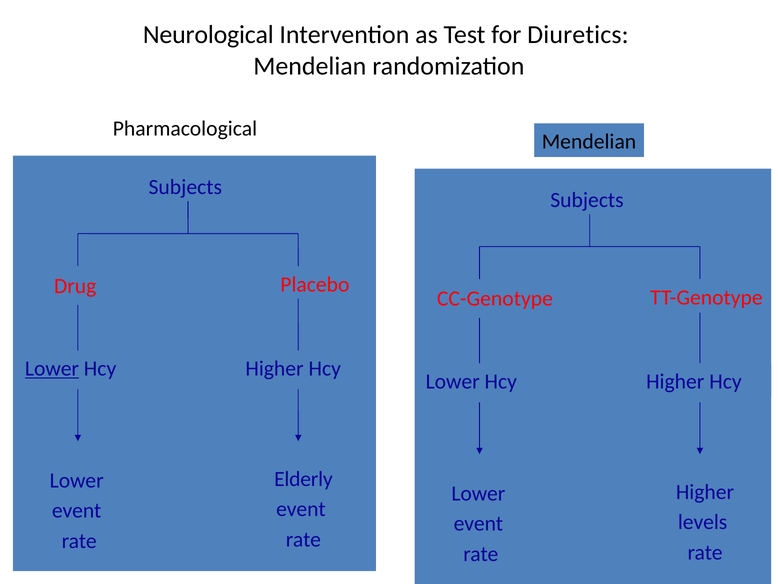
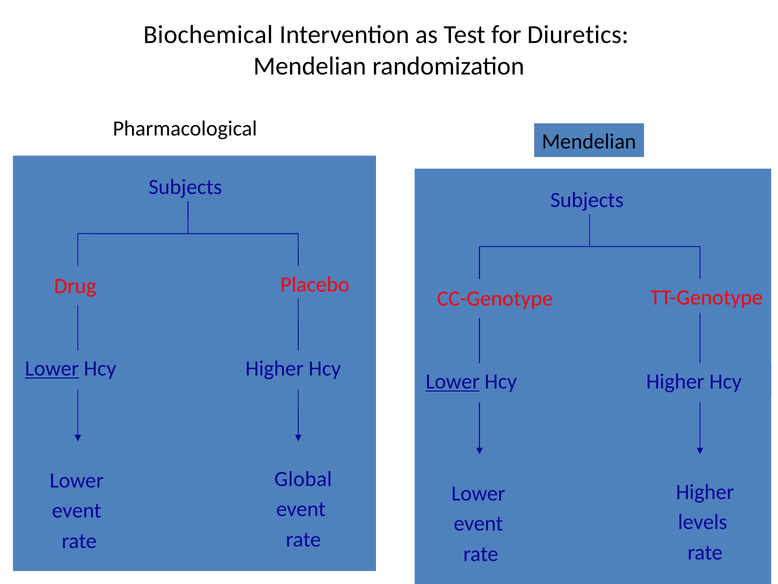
Neurological: Neurological -> Biochemical (208, 35)
Lower underline: none -> present (453, 381)
Elderly: Elderly -> Global (303, 479)
